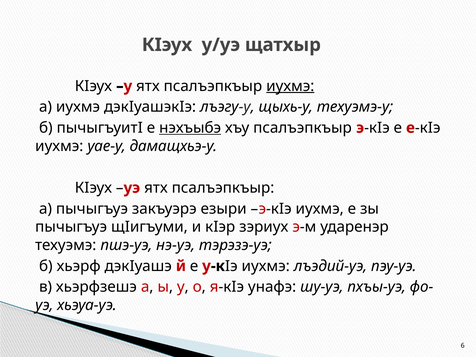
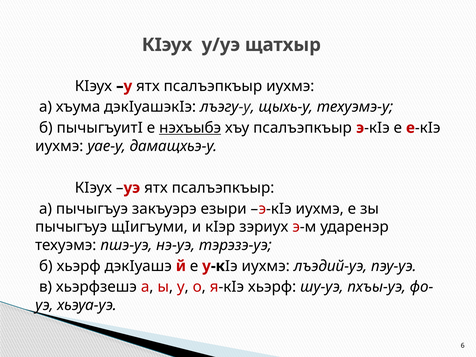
иухмэ underline: present -> none (290, 86)
а иухмэ: иухмэ -> хъума (78, 107)
я-кIэ унафэ: унафэ -> хьэрф (272, 287)
